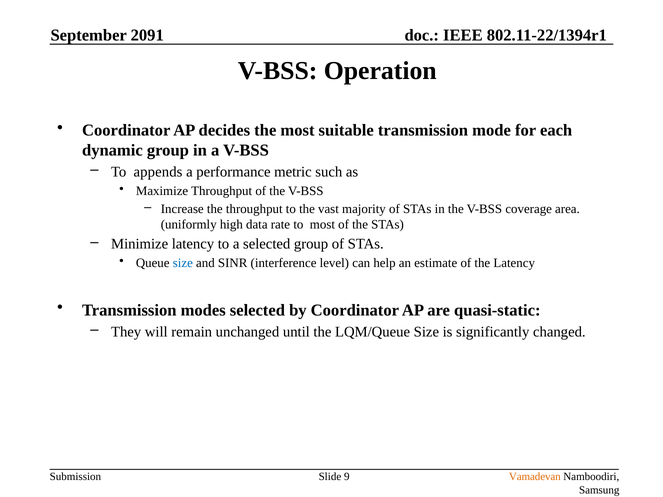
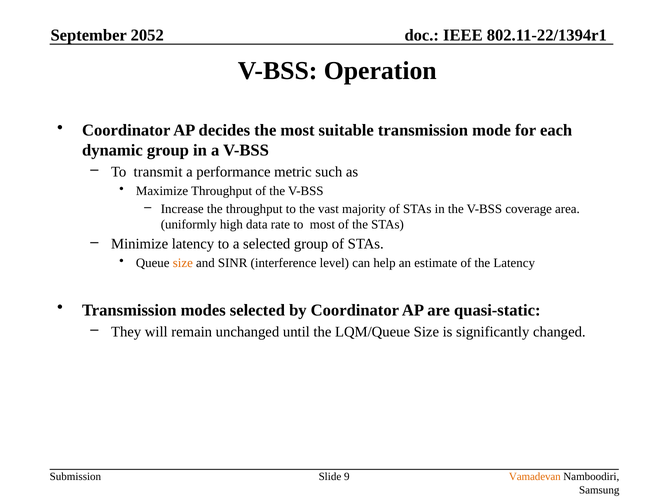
2091: 2091 -> 2052 (147, 35)
appends: appends -> transmit (158, 172)
size colour: blue -> orange (183, 263)
